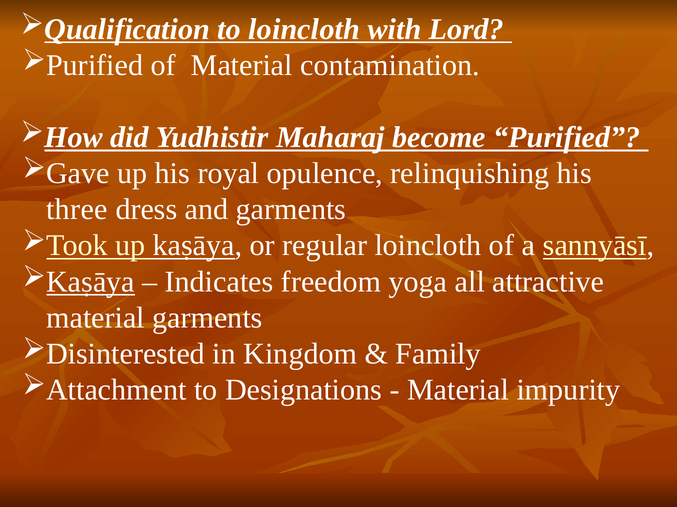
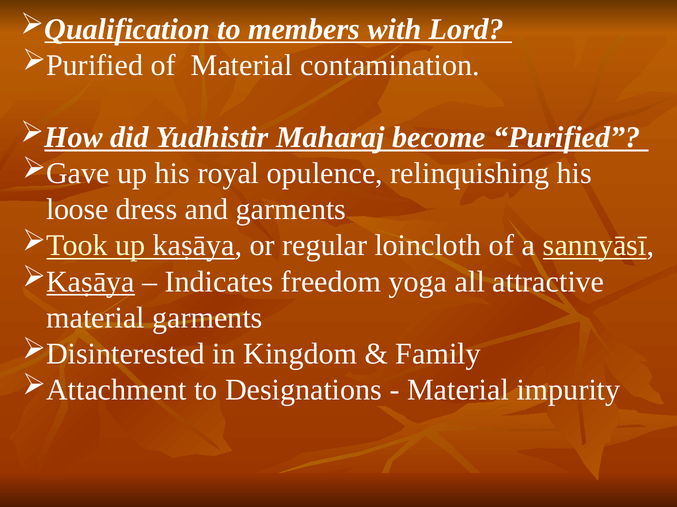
to loincloth: loincloth -> members (304, 29)
three: three -> loose (77, 210)
